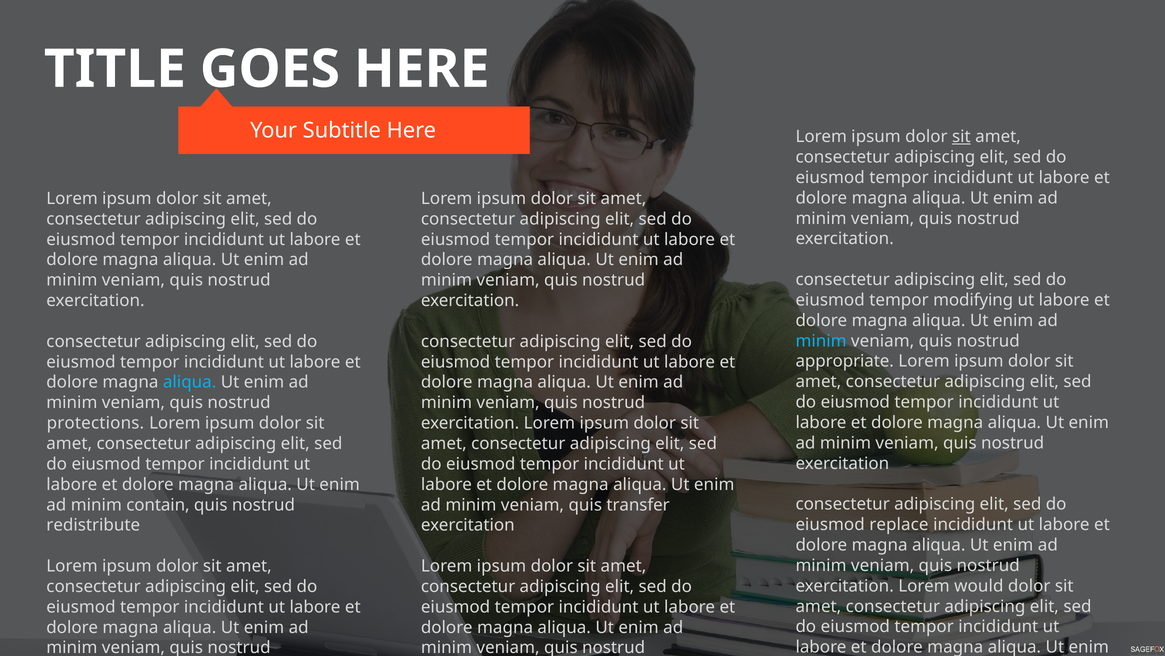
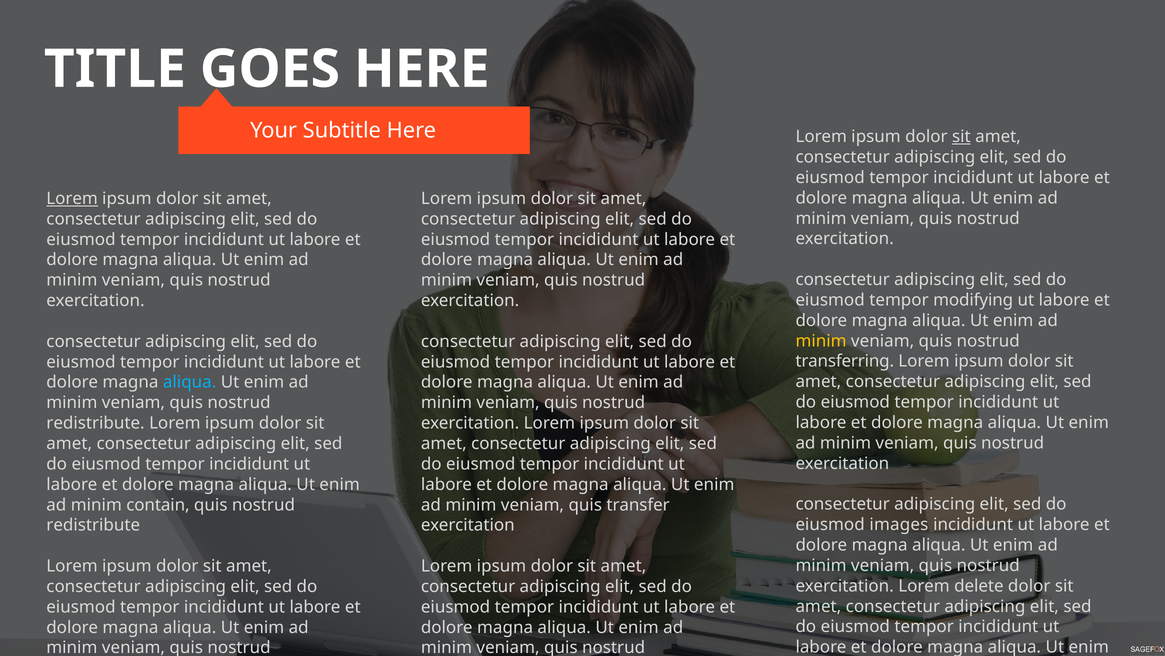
Lorem underline: none -> present (72, 198)
minim colour: light blue -> yellow (821, 341)
appropriate: appropriate -> transferring (845, 361)
protections: protections -> redistribute (96, 423)
replace: replace -> images (899, 524)
would: would -> delete (979, 585)
